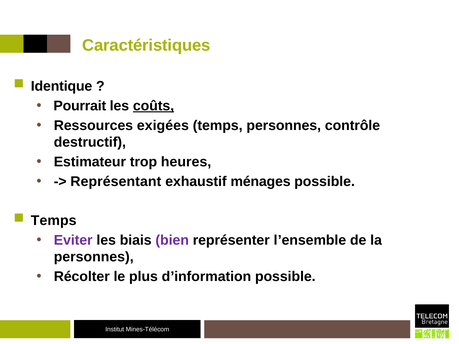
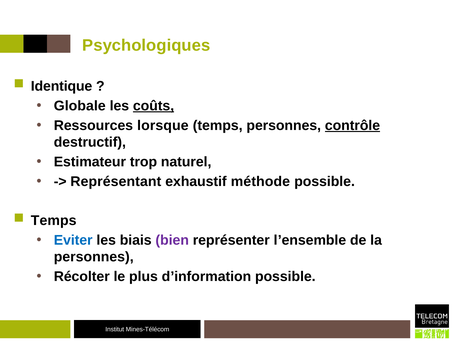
Caractéristiques: Caractéristiques -> Psychologiques (146, 45)
Pourrait: Pourrait -> Globale (80, 106)
exigées: exigées -> lorsque (163, 126)
contrôle underline: none -> present (352, 126)
heures: heures -> naturel (186, 162)
ménages: ménages -> méthode (260, 182)
Eviter colour: purple -> blue (73, 240)
